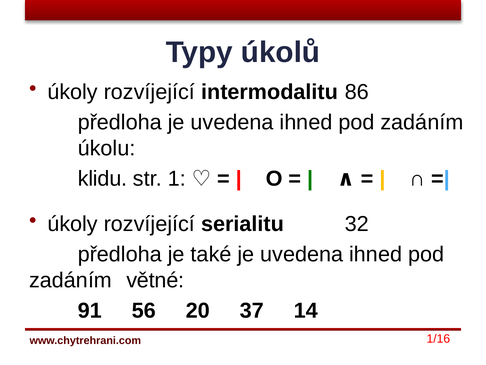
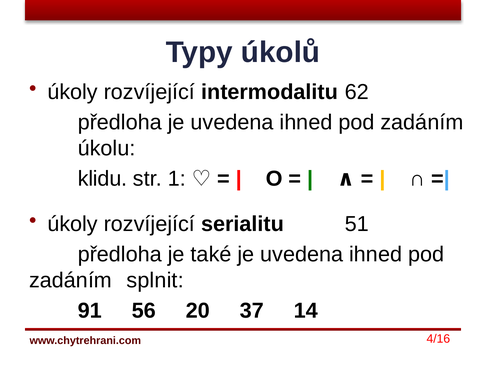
86: 86 -> 62 (357, 92)
32: 32 -> 51 (357, 224)
větné: větné -> splnit (155, 280)
1/16: 1/16 -> 4/16 (438, 338)
